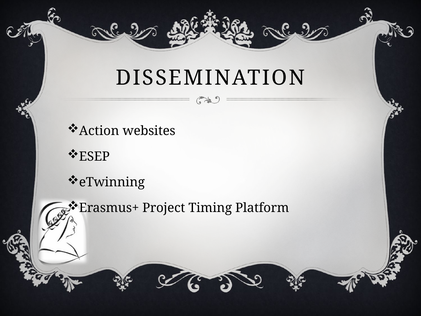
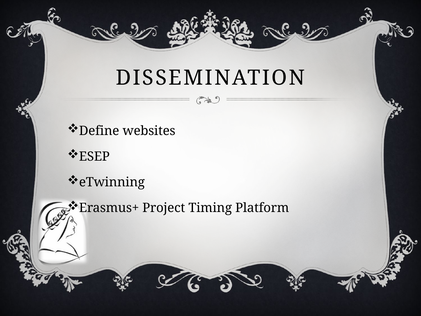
Action: Action -> Define (99, 131)
